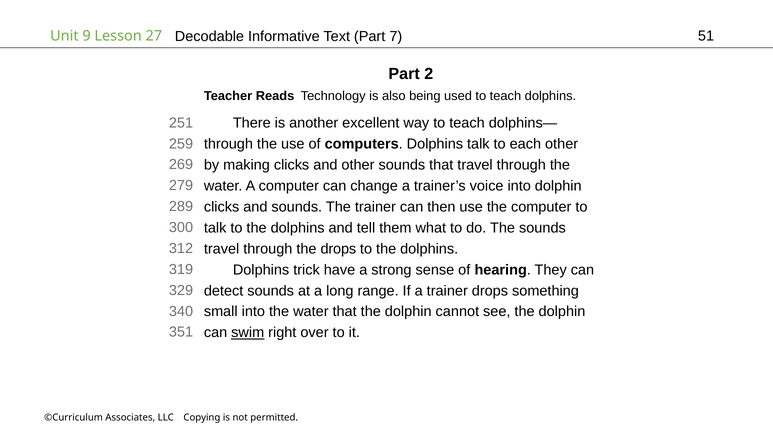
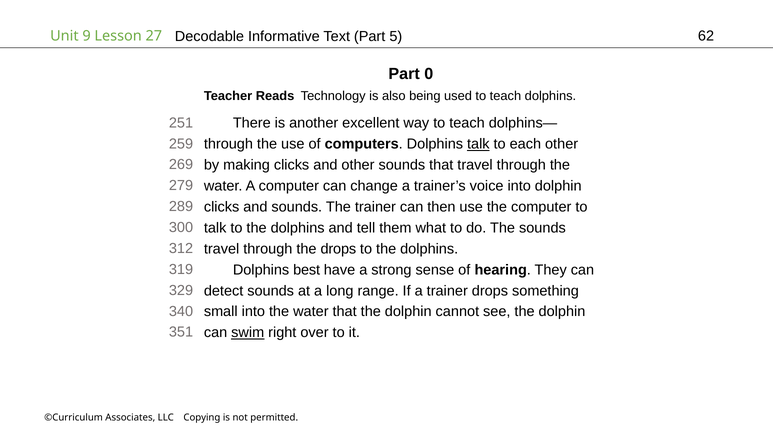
7: 7 -> 5 (396, 36)
51: 51 -> 62 (706, 36)
2: 2 -> 0 (429, 74)
talk underline: none -> present (478, 144)
trick: trick -> best (307, 270)
